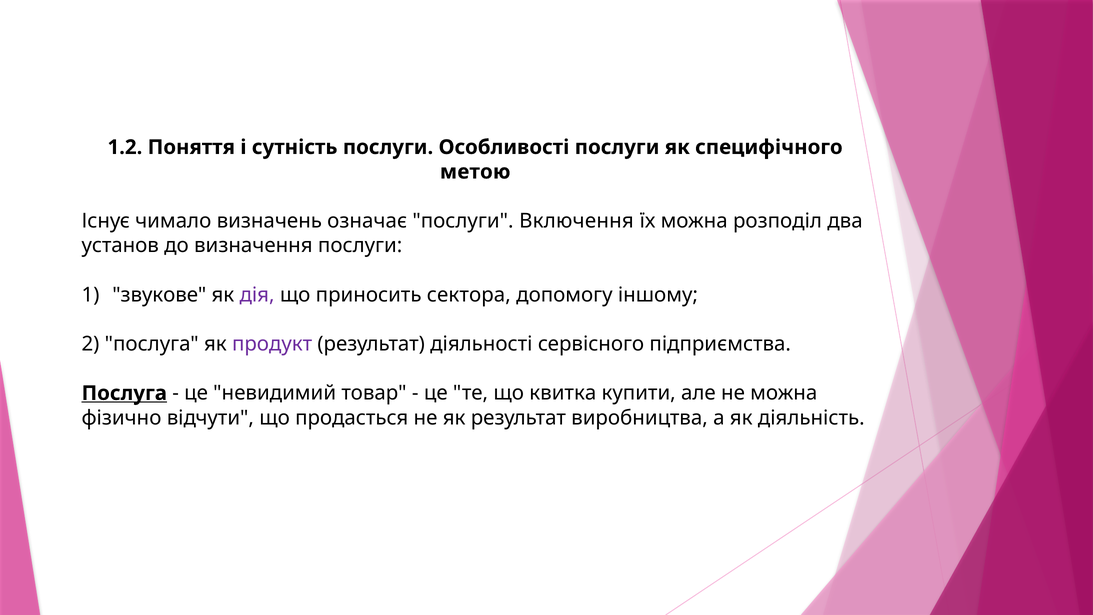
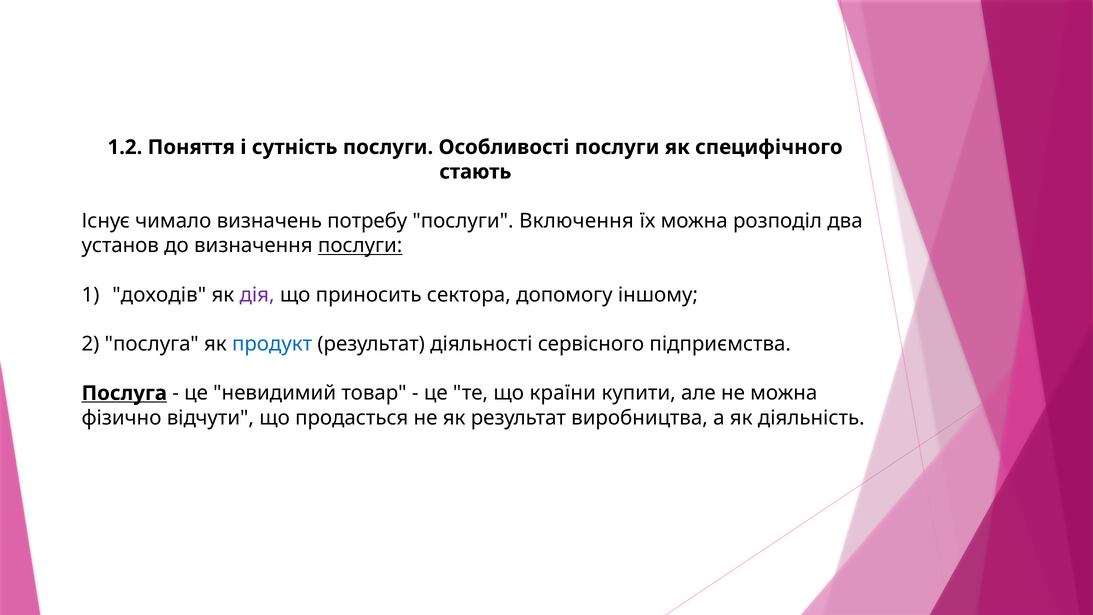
метою: метою -> стають (475, 172)
означає: означає -> потребу (367, 221)
послуги underline: none -> present (360, 246)
звукове: звукове -> доходів (159, 295)
продукт colour: purple -> blue (272, 344)
квитка: квитка -> країни (563, 393)
